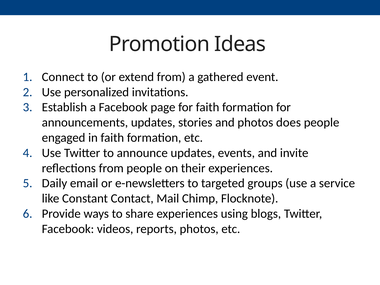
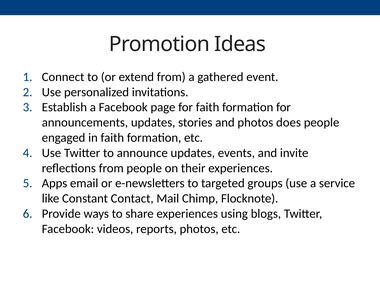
Daily: Daily -> Apps (55, 183)
